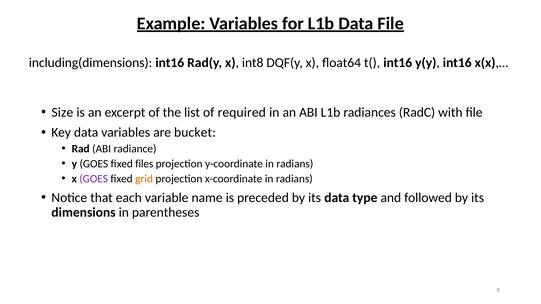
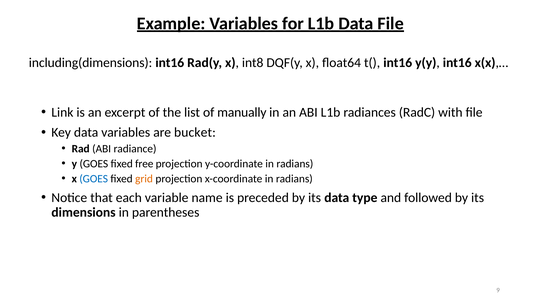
Size: Size -> Link (62, 112)
required: required -> manually (242, 112)
files: files -> free (144, 164)
GOES colour: purple -> blue (94, 179)
